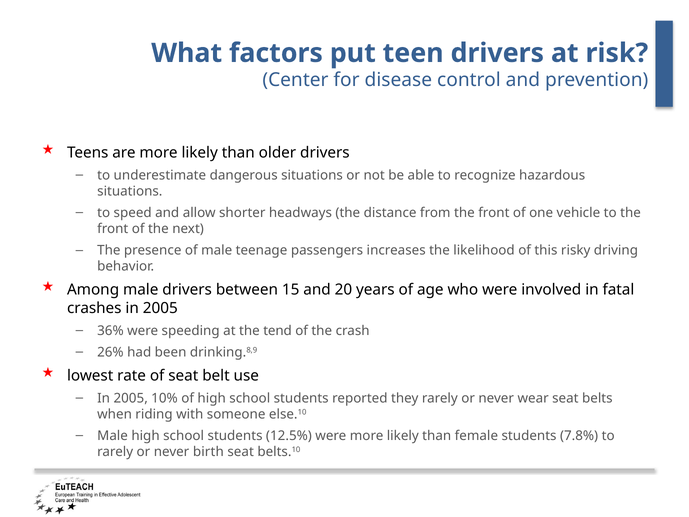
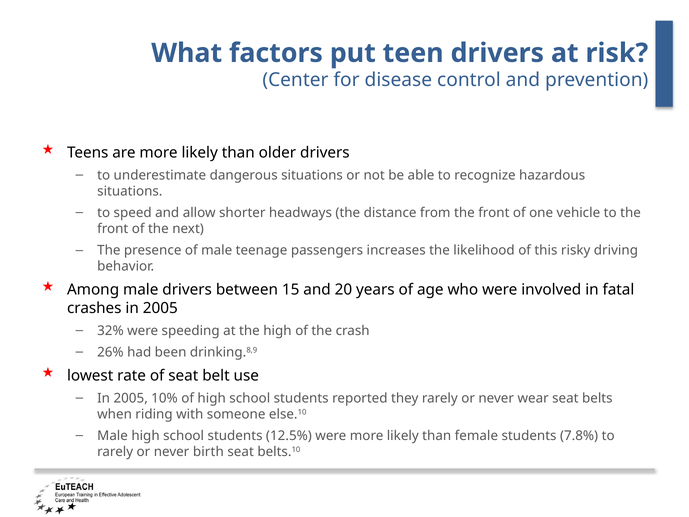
36%: 36% -> 32% (110, 331)
the tend: tend -> high (277, 331)
